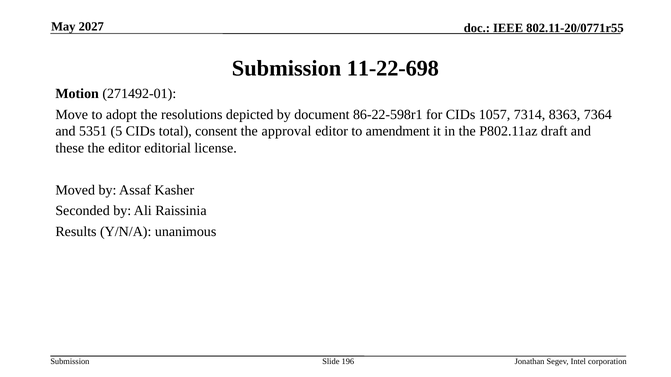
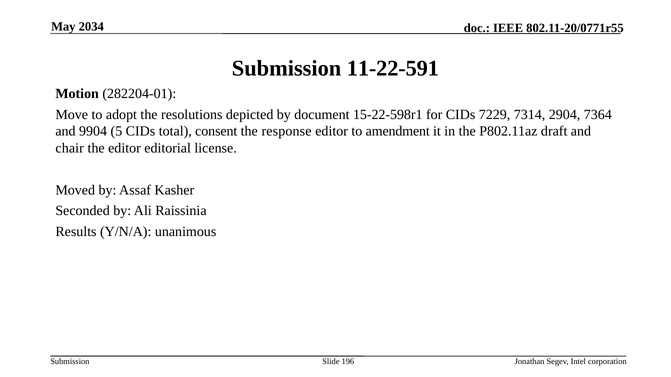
2027: 2027 -> 2034 (91, 27)
11-22-698: 11-22-698 -> 11-22-591 (393, 69)
271492-01: 271492-01 -> 282204-01 (139, 94)
86-22-598r1: 86-22-598r1 -> 15-22-598r1 (388, 115)
1057: 1057 -> 7229 (495, 115)
8363: 8363 -> 2904 (565, 115)
5351: 5351 -> 9904 (93, 131)
approval: approval -> response (287, 131)
these: these -> chair (70, 148)
